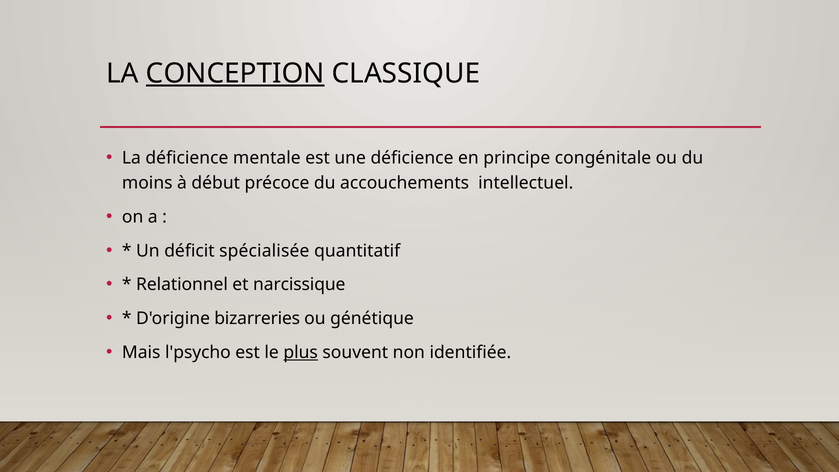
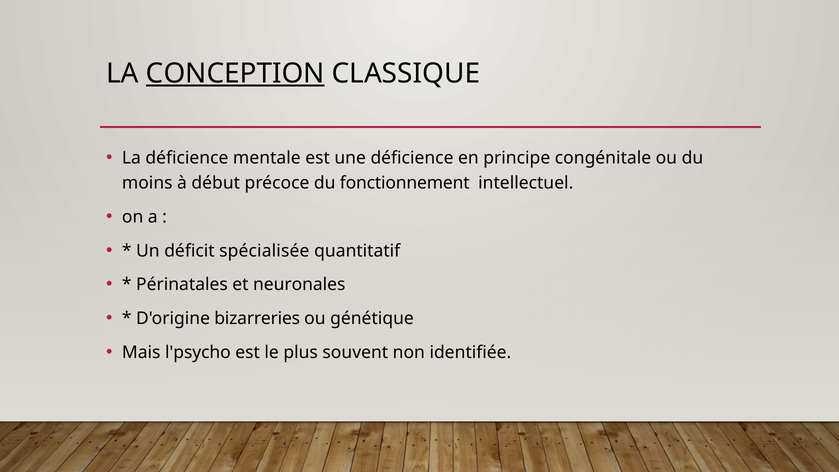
accouchements: accouchements -> fonctionnement (405, 183)
Relationnel: Relationnel -> Périnatales (182, 285)
narcissique: narcissique -> neuronales (299, 285)
plus underline: present -> none (301, 353)
